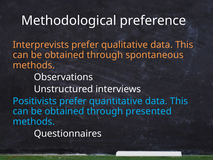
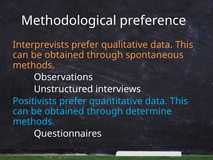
presented: presented -> determine (149, 111)
